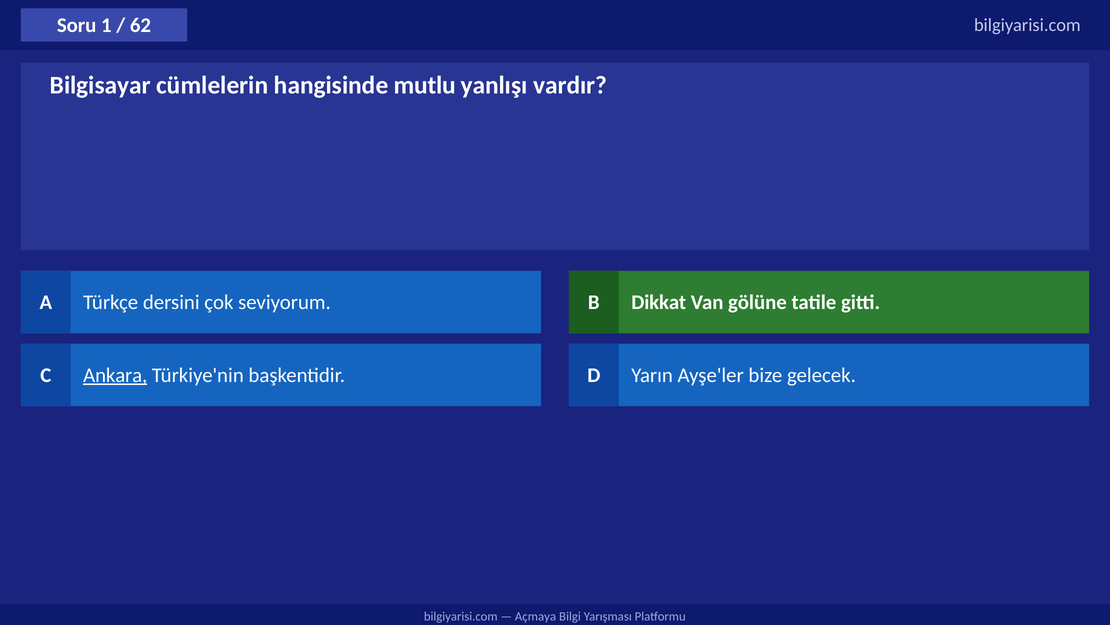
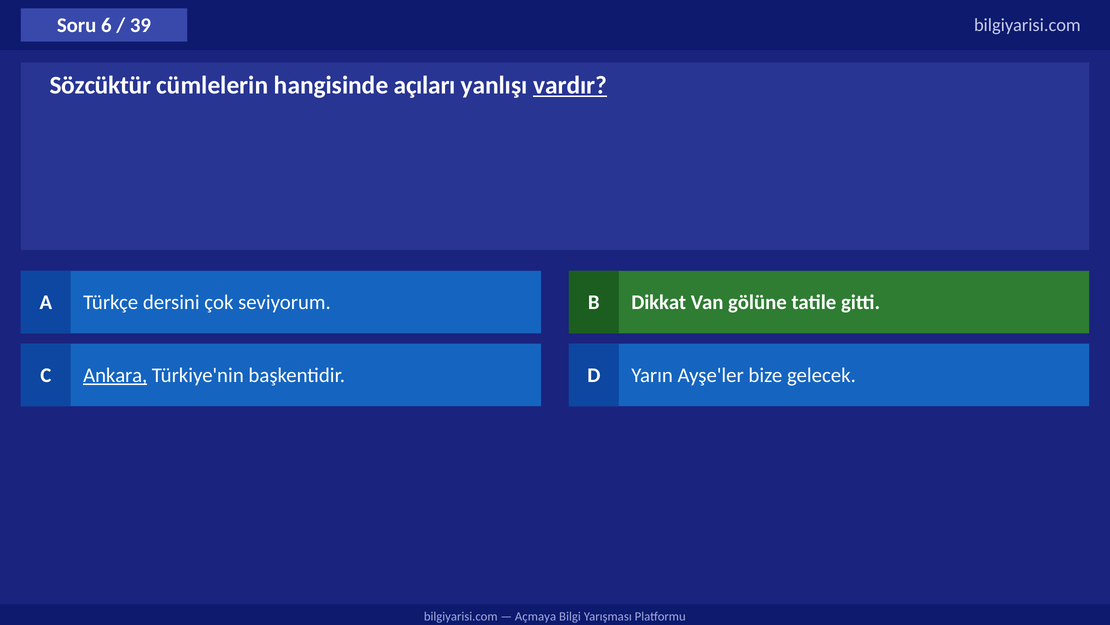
1: 1 -> 6 (106, 25)
62: 62 -> 39 (140, 25)
Bilgisayar: Bilgisayar -> Sözcüktür (100, 85)
mutlu: mutlu -> açıları (425, 85)
vardır underline: none -> present (570, 85)
